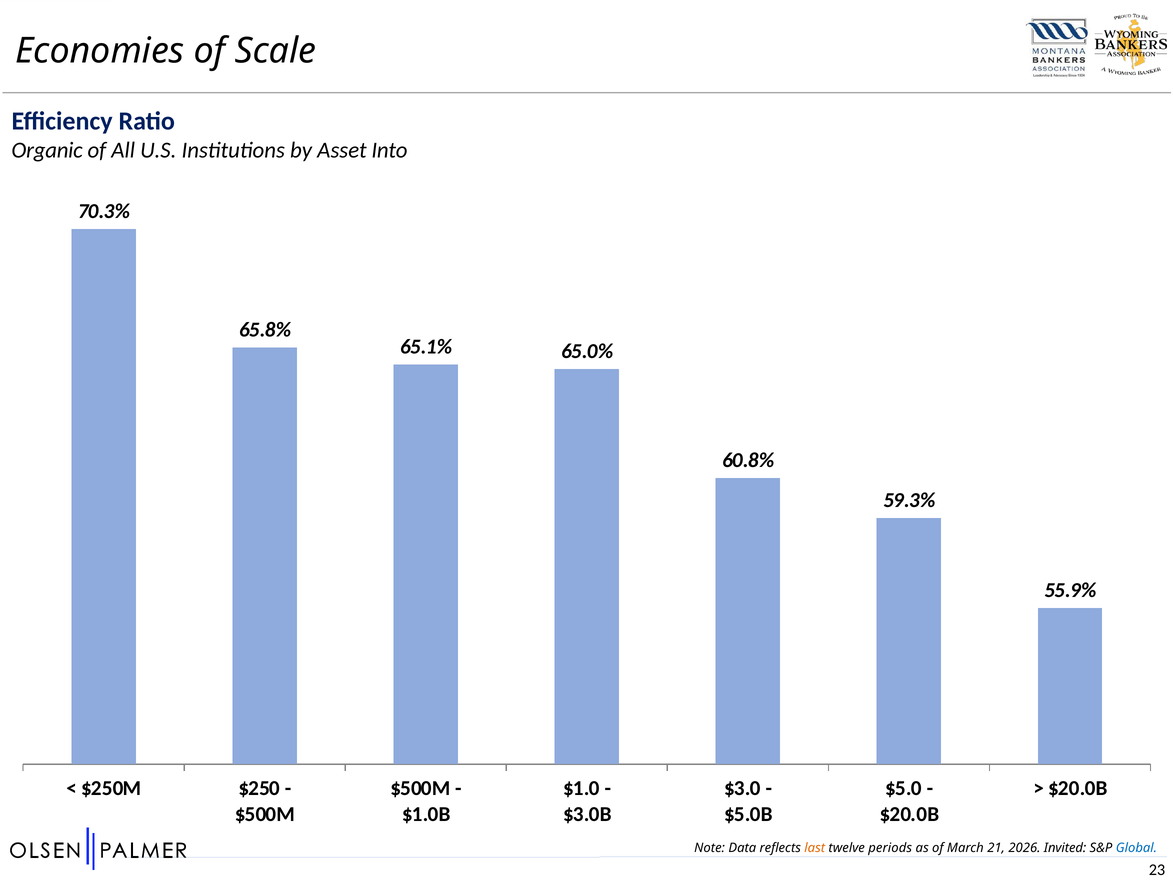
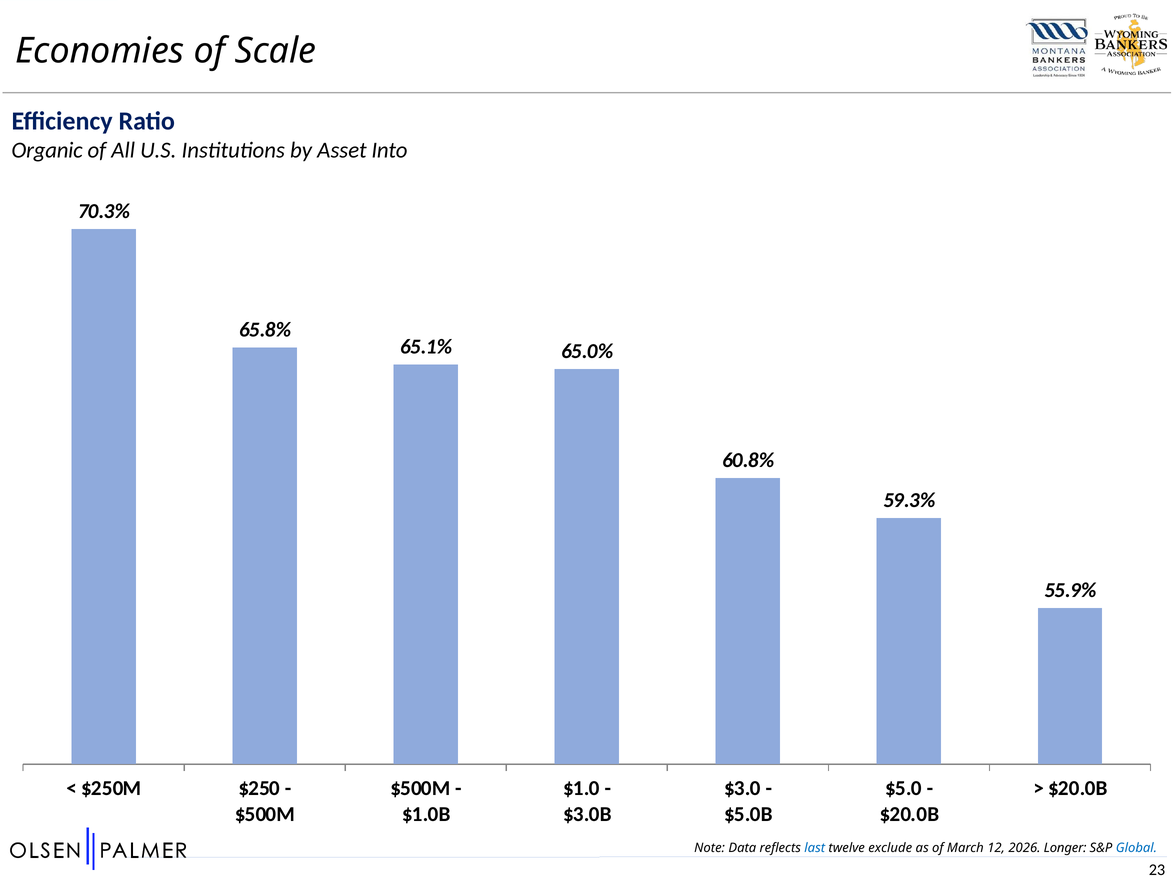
last colour: orange -> blue (815, 847)
periods: periods -> exclude (890, 847)
21: 21 -> 12 (996, 847)
Invited: Invited -> Longer (1065, 847)
